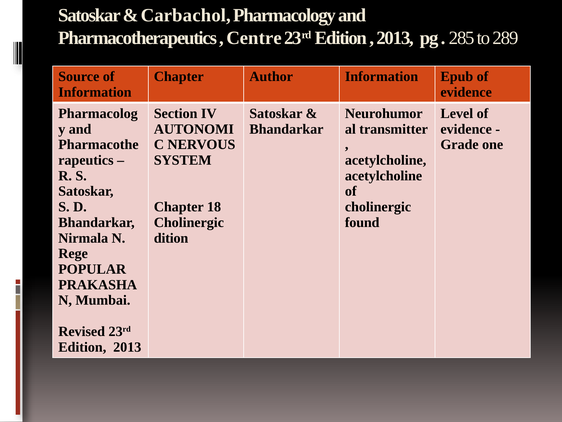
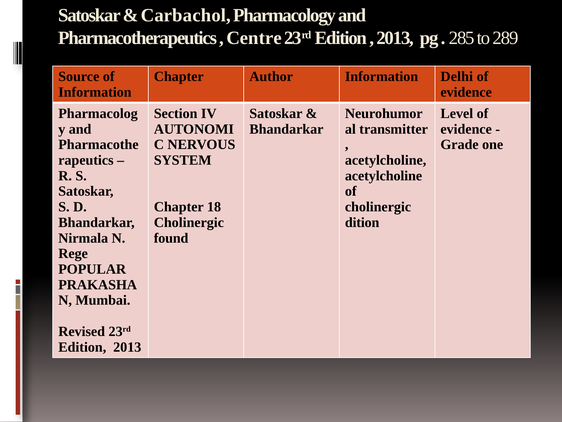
Epub: Epub -> Delhi (457, 77)
found: found -> dition (362, 222)
dition: dition -> found (171, 238)
